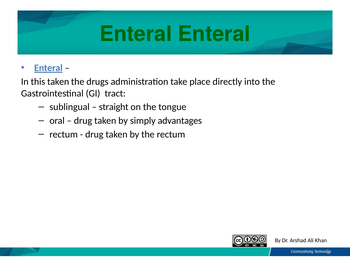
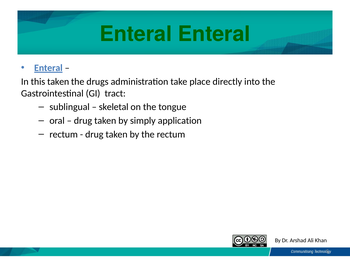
straight: straight -> skeletal (114, 107)
advantages: advantages -> application (180, 120)
